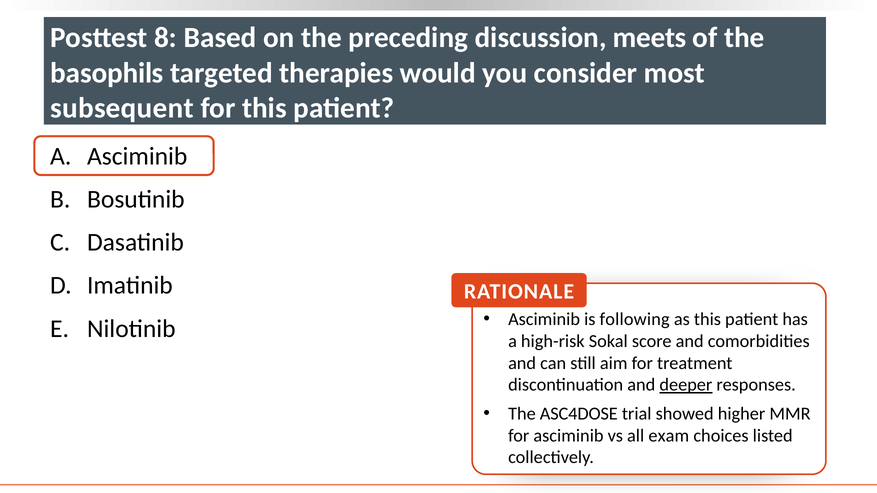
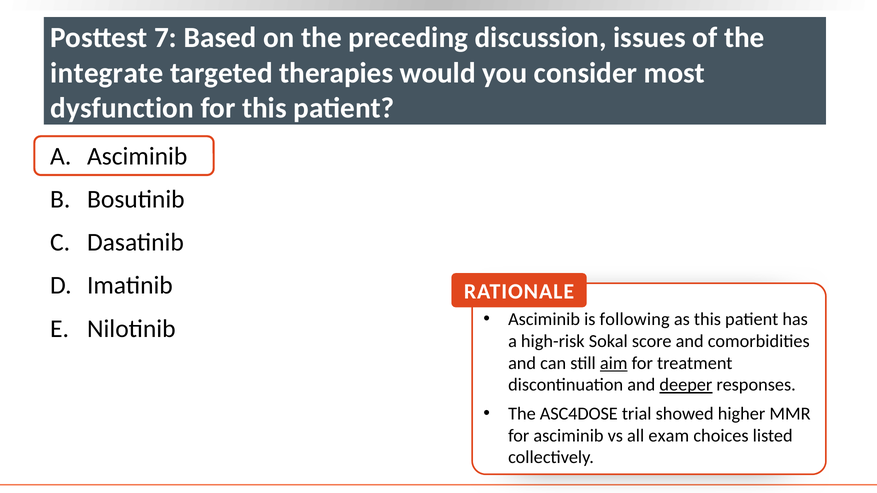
8: 8 -> 7 (166, 38)
meets: meets -> issues (650, 38)
basophils: basophils -> integrate (107, 73)
subsequent: subsequent -> dysfunction (122, 108)
aim underline: none -> present (614, 363)
